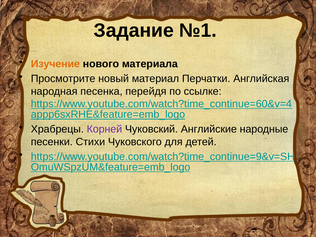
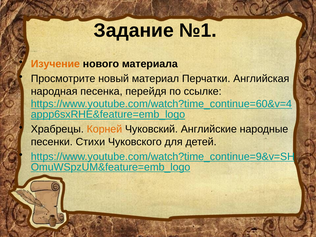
Корней colour: purple -> orange (104, 129)
